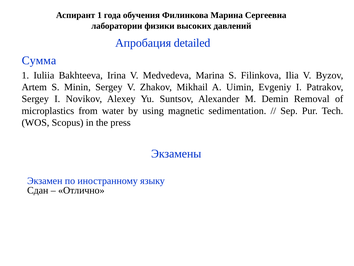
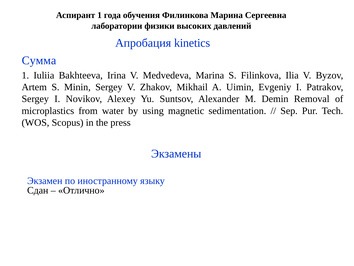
detailed: detailed -> kinetics (192, 43)
